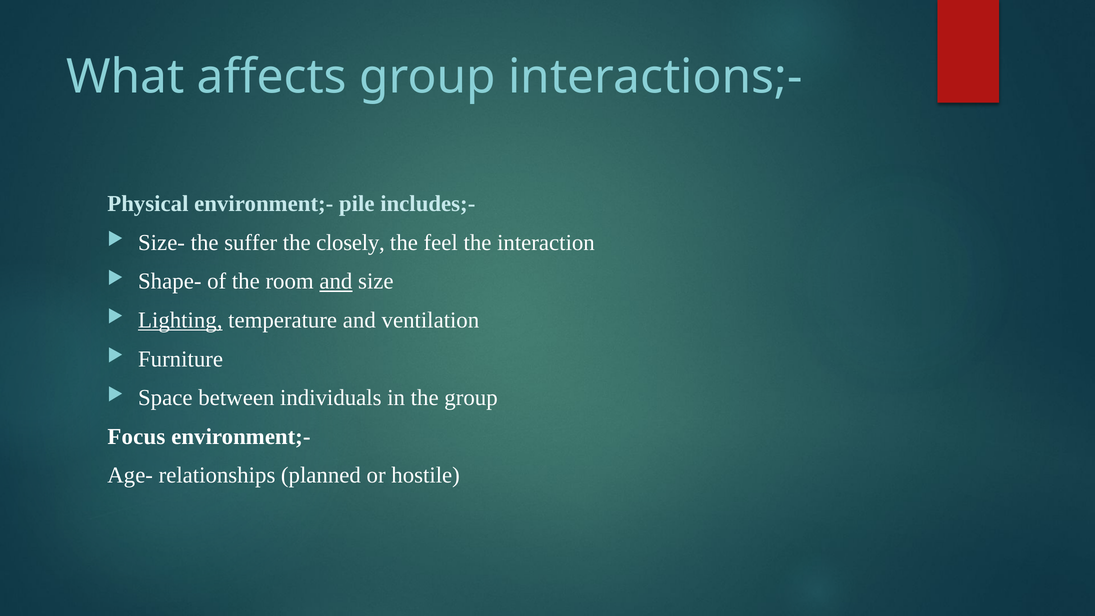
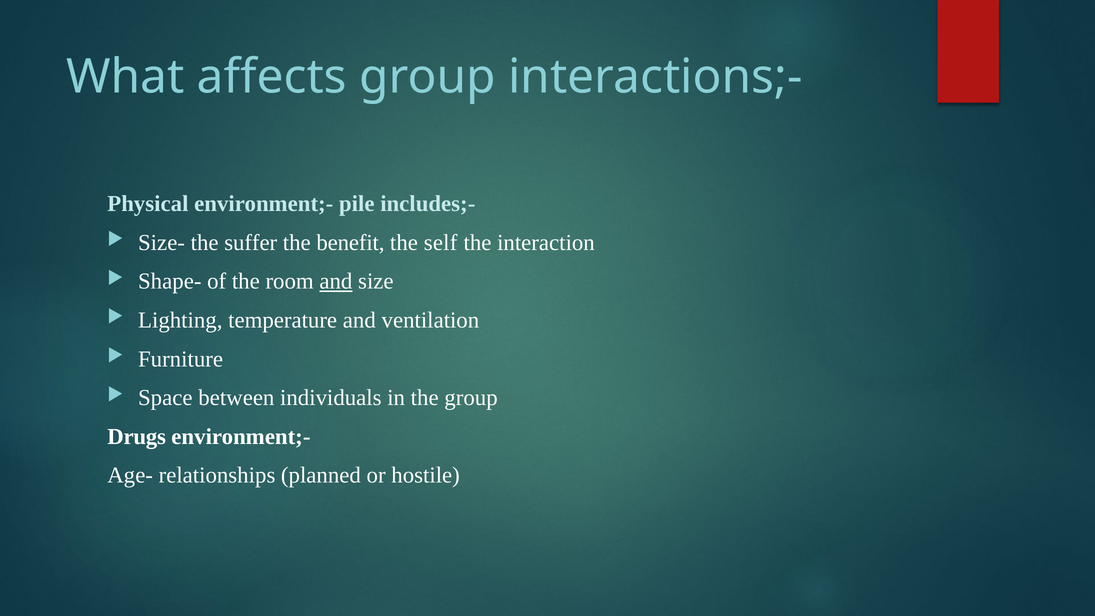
closely: closely -> benefit (350, 243)
feel: feel -> self (441, 243)
Lighting underline: present -> none (180, 320)
Focus: Focus -> Drugs (137, 437)
